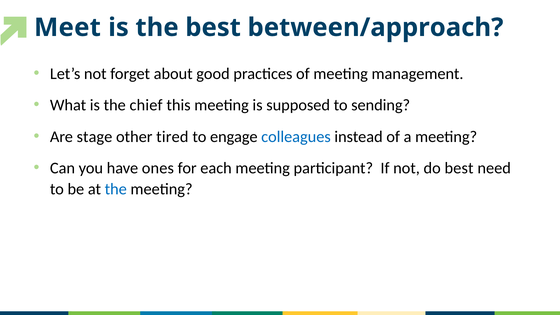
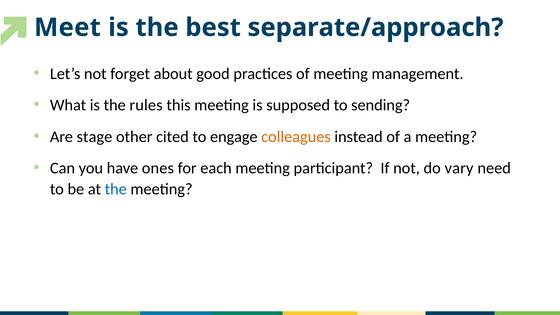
between/approach: between/approach -> separate/approach (376, 27)
chief: chief -> rules (146, 105)
tired: tired -> cited (172, 137)
colleagues colour: blue -> orange (296, 137)
do best: best -> vary (459, 168)
